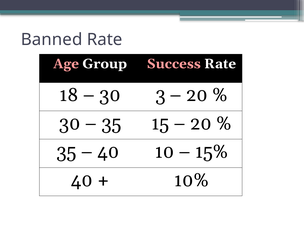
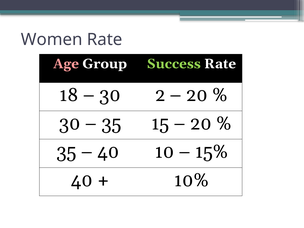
Banned: Banned -> Women (52, 40)
Success colour: pink -> light green (174, 64)
3: 3 -> 2 (160, 95)
